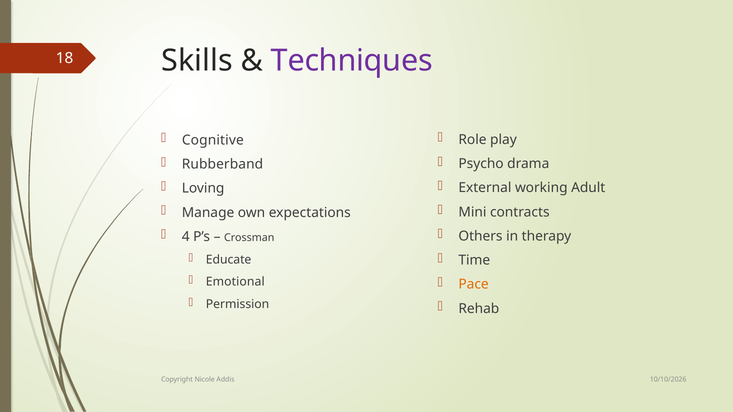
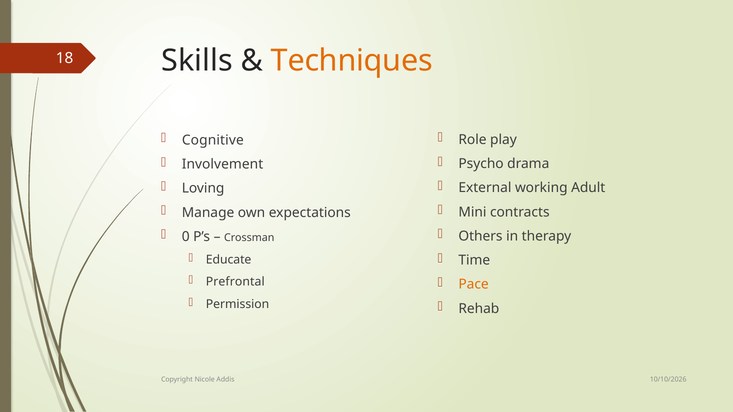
Techniques colour: purple -> orange (352, 61)
Rubberband: Rubberband -> Involvement (223, 164)
4: 4 -> 0 (186, 237)
Emotional: Emotional -> Prefrontal (235, 282)
